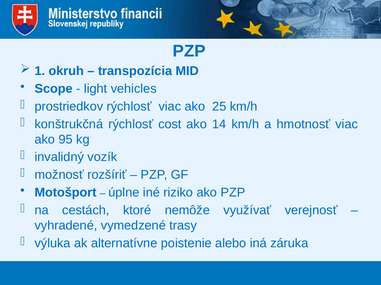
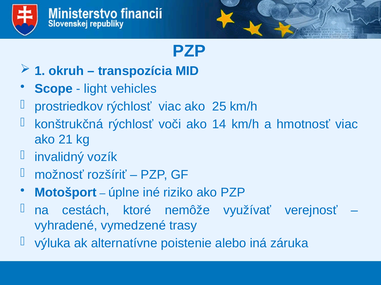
cost: cost -> voči (170, 124)
95: 95 -> 21 (66, 140)
